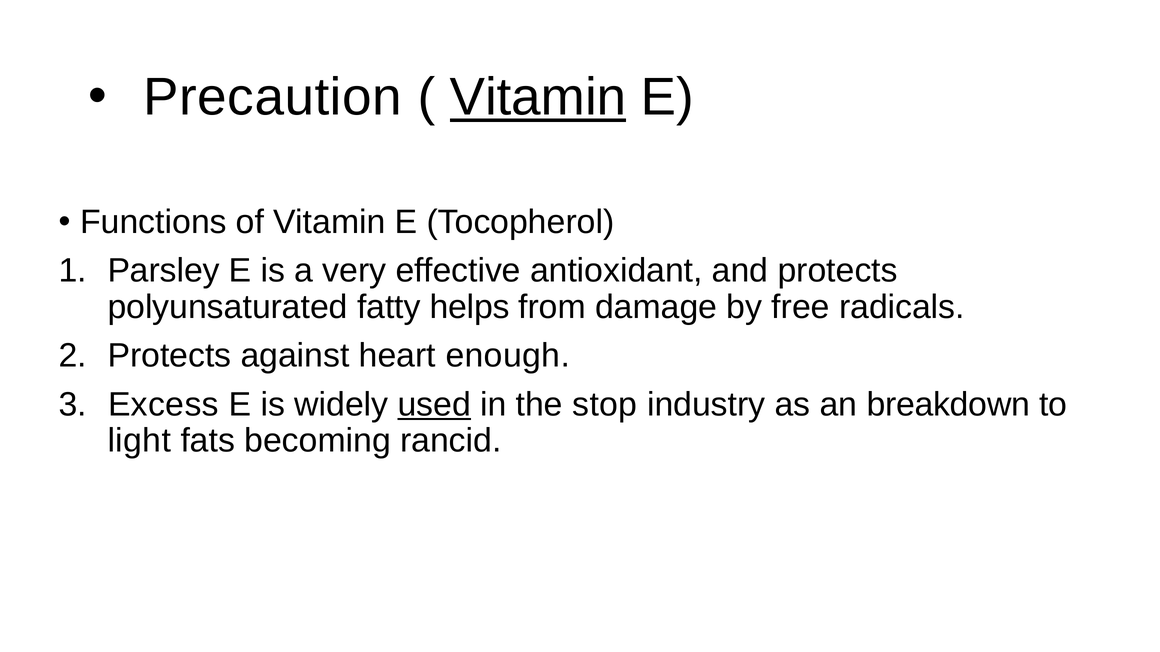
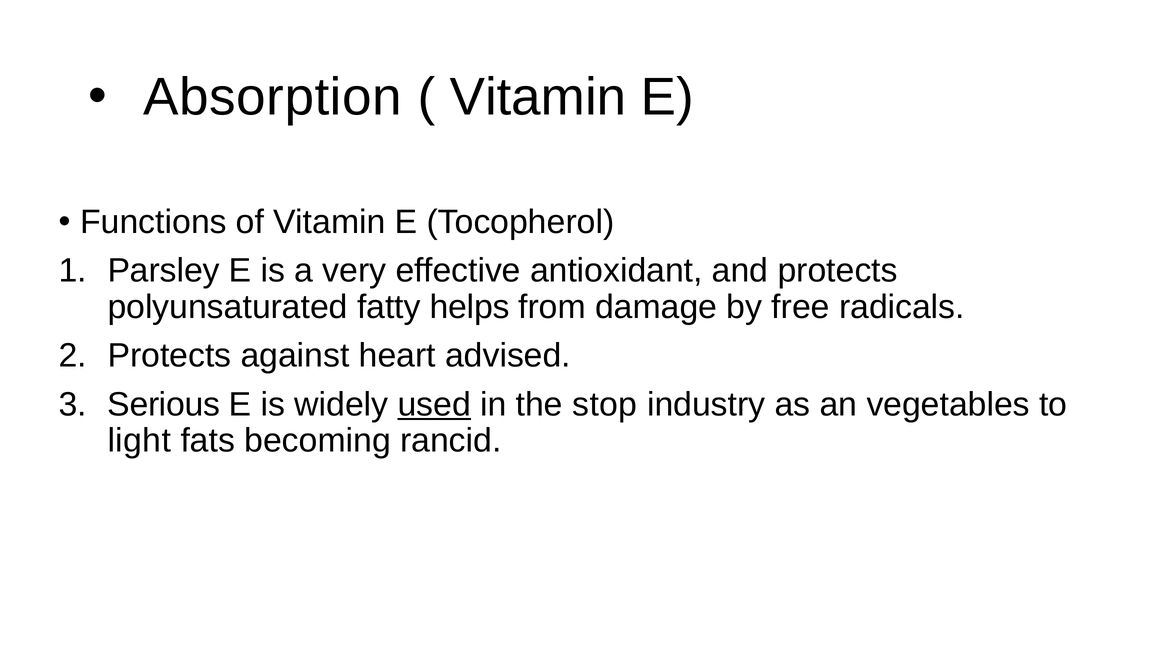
Precaution: Precaution -> Absorption (273, 97)
Vitamin underline: present -> none (538, 97)
enough: enough -> advised (508, 356)
Excess: Excess -> Serious (164, 405)
breakdown: breakdown -> vegetables (948, 405)
